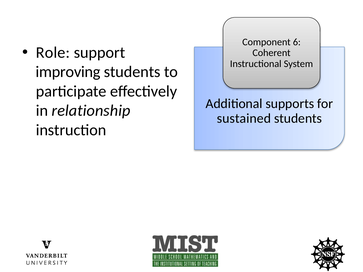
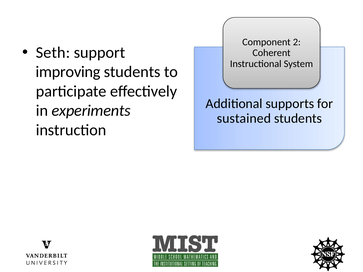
6: 6 -> 2 (297, 42)
Role: Role -> Seth (53, 53)
relationship: relationship -> experiments (91, 111)
